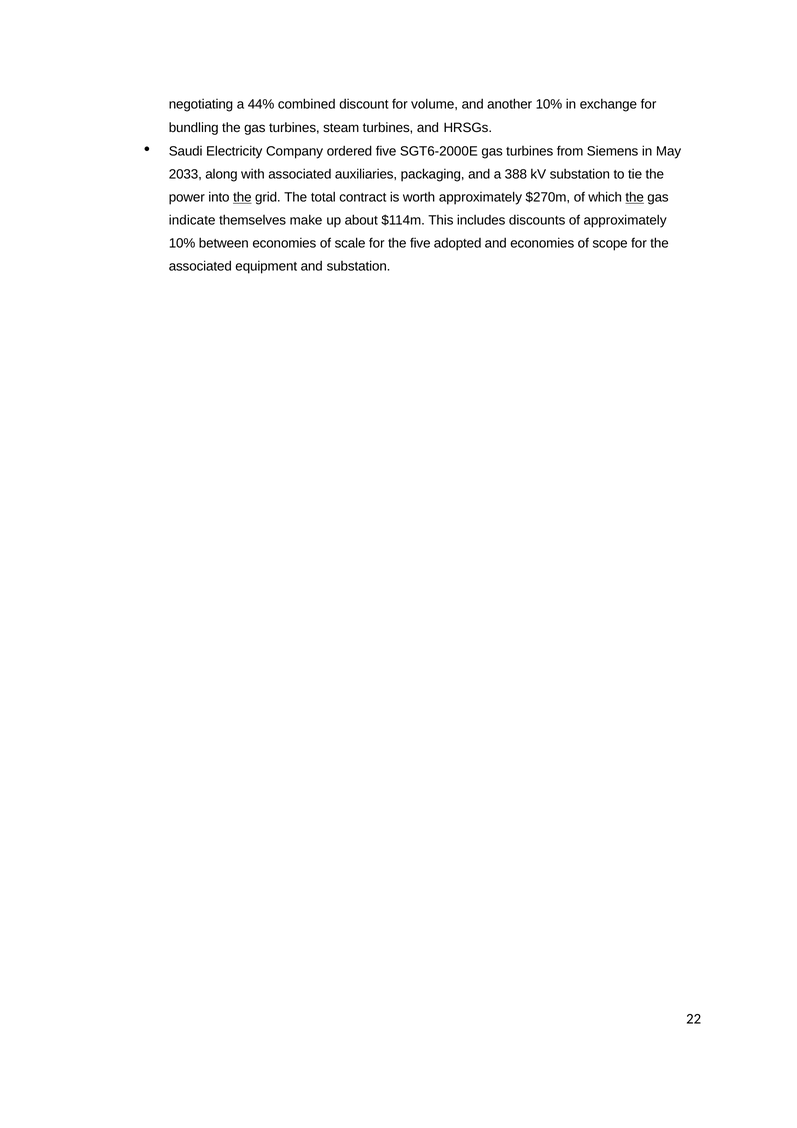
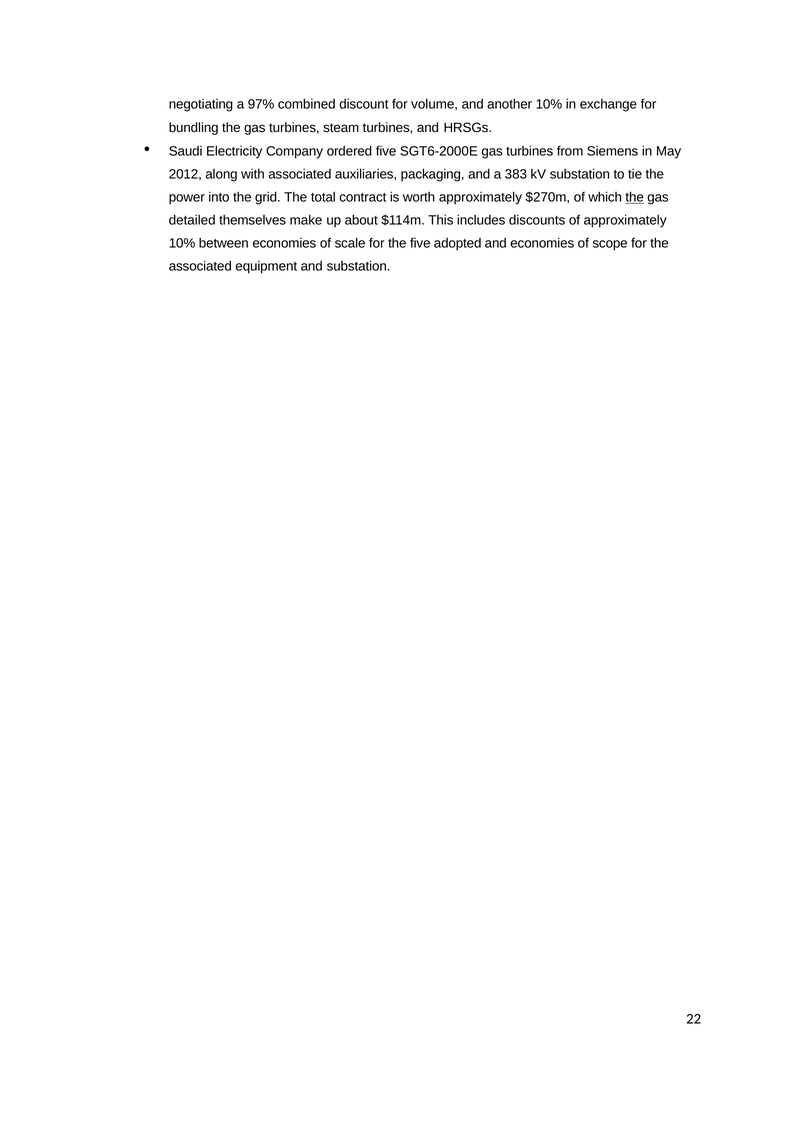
44%: 44% -> 97% (261, 104)
2033: 2033 -> 2012 (185, 174)
388: 388 -> 383 (516, 174)
the underline: present -> none (242, 197)
indicate: indicate -> detailed (192, 220)
